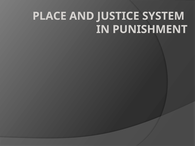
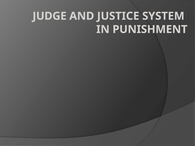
PLACE: PLACE -> JUDGE (50, 16)
